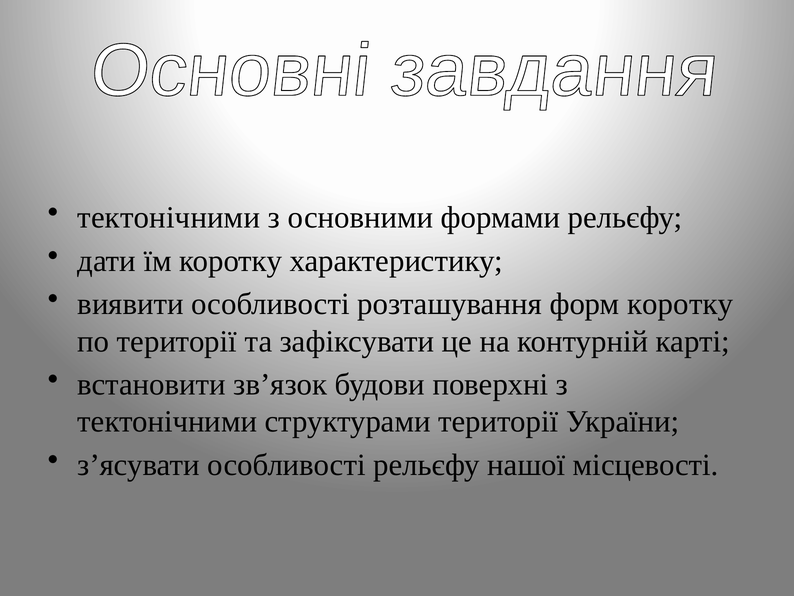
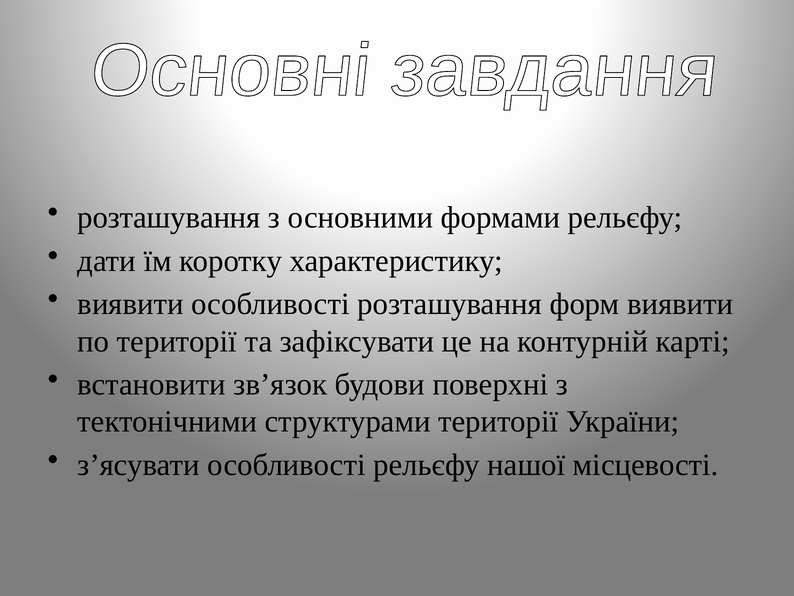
тектонічними: тектонічними -> розташування (169, 217)
форм коротку: коротку -> виявити (680, 304)
